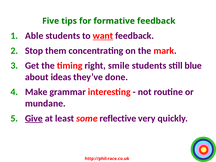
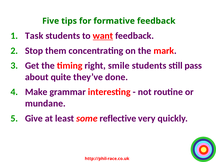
Able: Able -> Task (34, 36)
blue: blue -> pass (193, 66)
ideas: ideas -> quite (61, 77)
Give underline: present -> none (34, 118)
